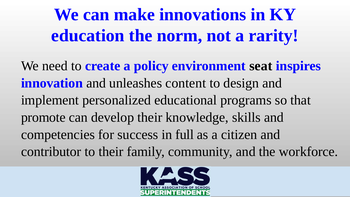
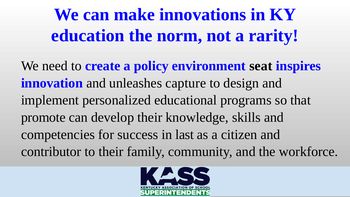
content: content -> capture (186, 83)
full: full -> last (185, 134)
